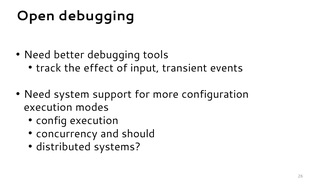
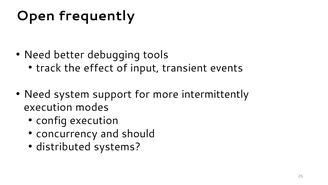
Open debugging: debugging -> frequently (97, 16)
configuration: configuration -> intermittently (215, 94)
